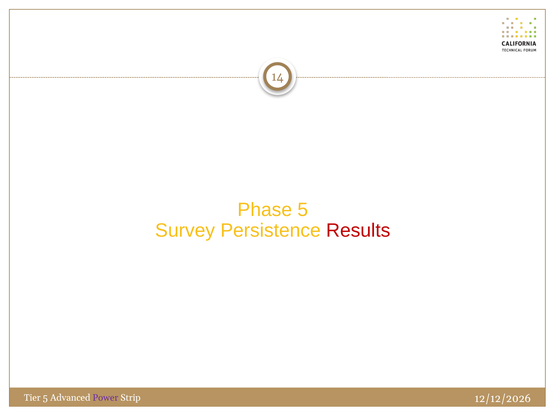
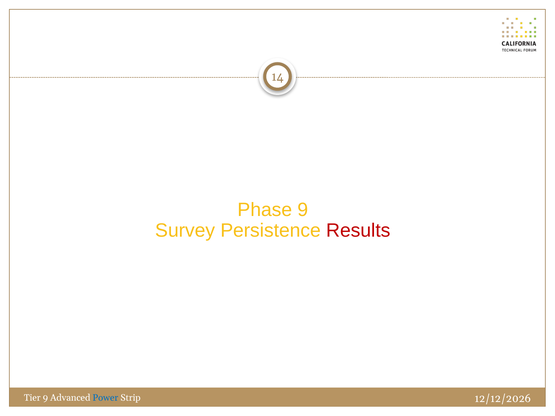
Phase 5: 5 -> 9 (303, 210)
Tier 5: 5 -> 9 (45, 398)
Power colour: purple -> blue (105, 398)
